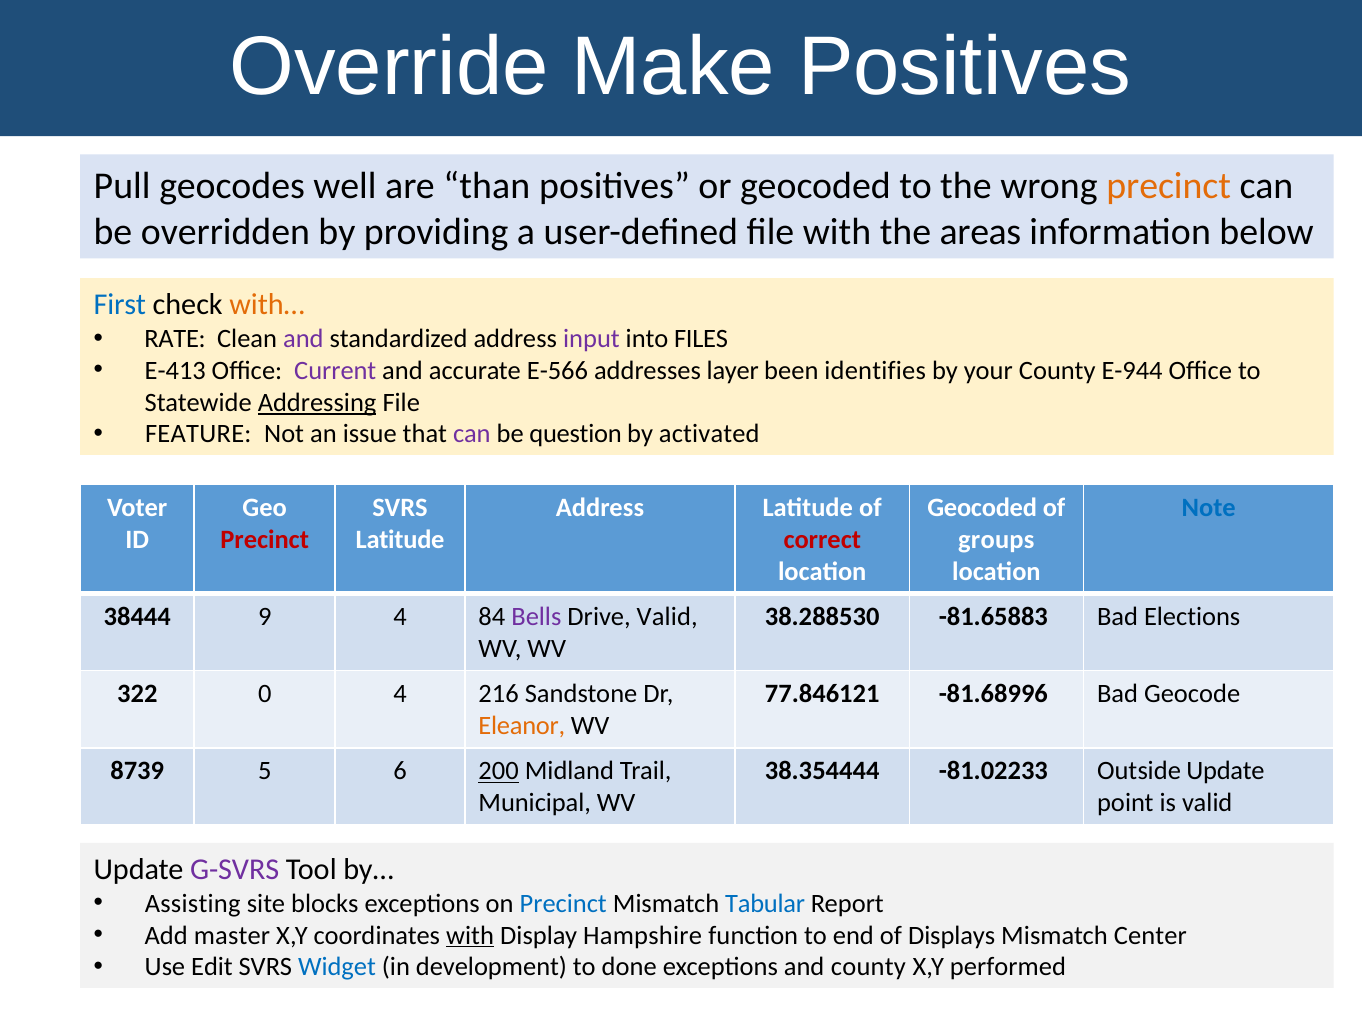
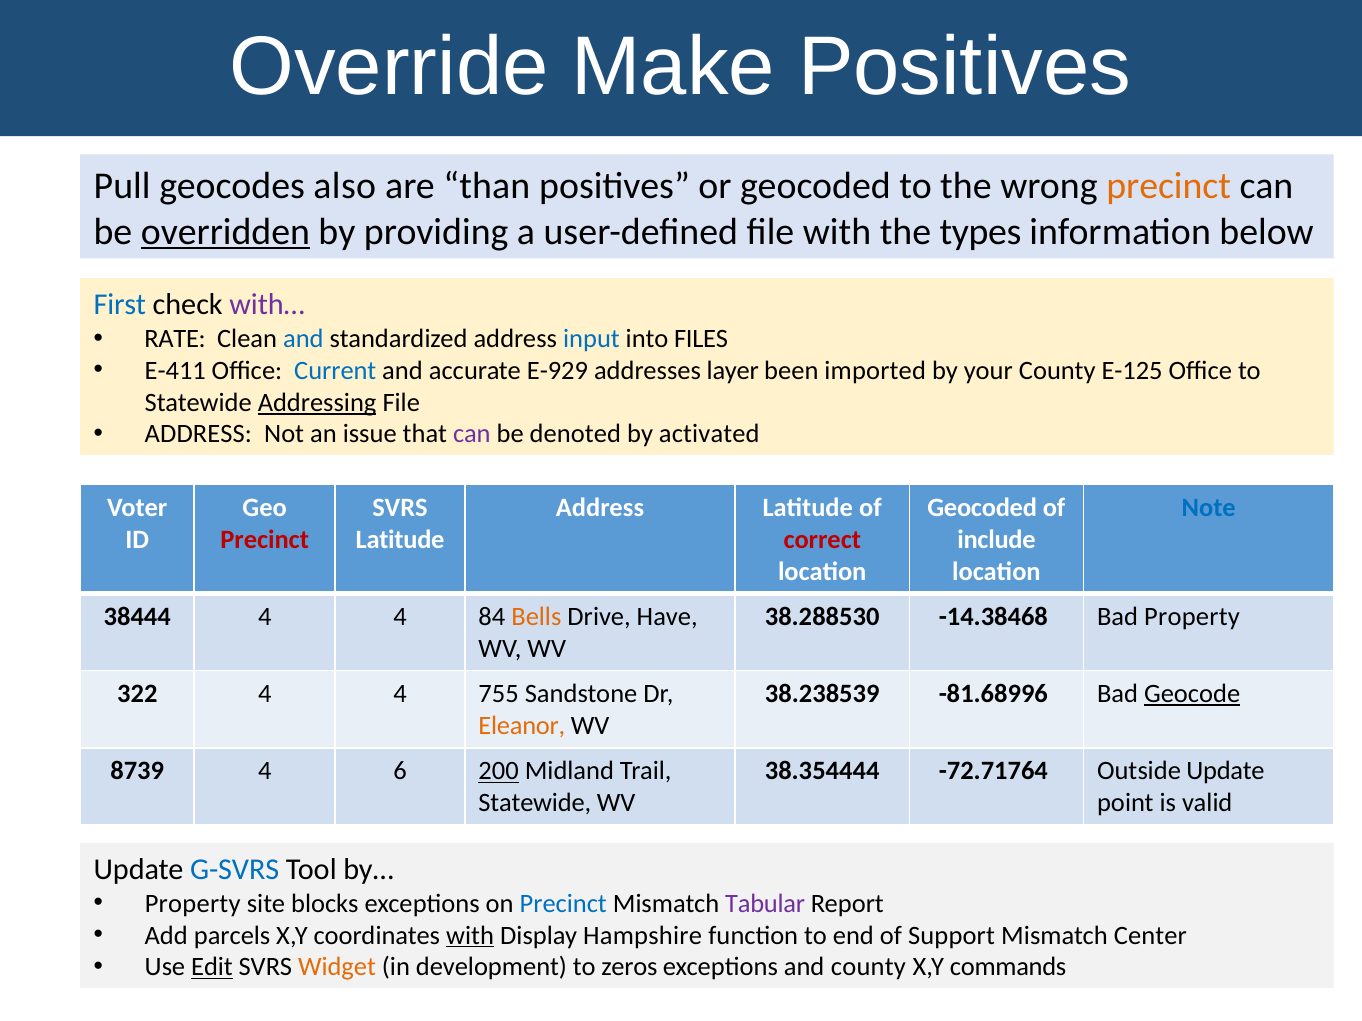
well: well -> also (345, 186)
overridden underline: none -> present (225, 232)
areas: areas -> types (981, 232)
with… colour: orange -> purple (267, 305)
and colour: purple -> blue (303, 339)
input colour: purple -> blue (591, 339)
E-413: E-413 -> E-411 (175, 371)
Current colour: purple -> blue (335, 371)
E-566: E-566 -> E-929 (557, 371)
identifies: identifies -> imported (875, 371)
E-944: E-944 -> E-125 (1132, 371)
FEATURE: FEATURE -> ADDRESS (198, 434)
question: question -> denoted (575, 434)
groups: groups -> include (997, 540)
38444 9: 9 -> 4 (265, 617)
Bells colour: purple -> orange (536, 617)
Drive Valid: Valid -> Have (667, 617)
-81.65883: -81.65883 -> -14.38468 (993, 617)
Bad Elections: Elections -> Property (1192, 617)
322 0: 0 -> 4 (265, 694)
216: 216 -> 755 (499, 694)
77.846121: 77.846121 -> 38.238539 (822, 694)
Geocode underline: none -> present (1192, 694)
8739 5: 5 -> 4 (265, 771)
-81.02233: -81.02233 -> -72.71764 (993, 771)
Municipal: Municipal -> Statewide (535, 804)
G-SVRS colour: purple -> blue (235, 870)
Assisting: Assisting -> Property (193, 904)
Tabular colour: blue -> purple (765, 904)
master: master -> parcels (232, 936)
Displays: Displays -> Support (952, 936)
Edit underline: none -> present (212, 968)
Widget colour: blue -> orange (337, 968)
done: done -> zeros (629, 968)
performed: performed -> commands (1008, 968)
